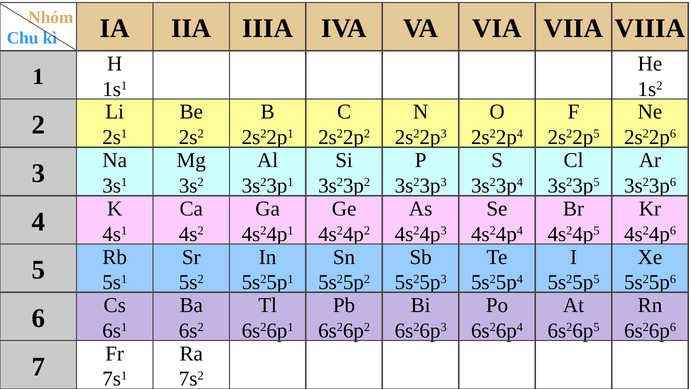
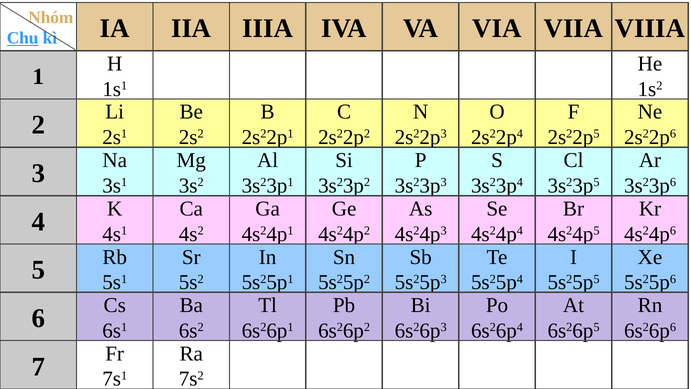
Chu underline: none -> present (23, 38)
